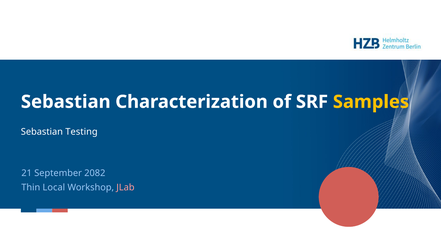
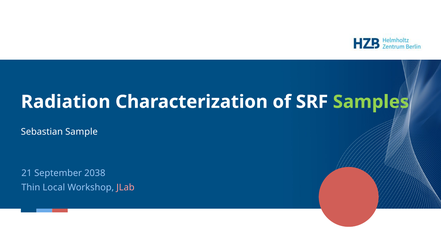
Sebastian: Sebastian -> Radiation (66, 102)
Samples colour: yellow -> light green (371, 102)
Testing: Testing -> Sample (82, 132)
2082: 2082 -> 2038 (95, 173)
